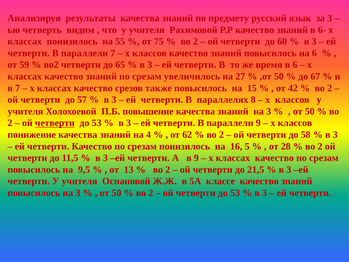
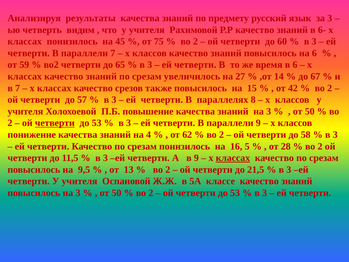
55: 55 -> 45 (120, 41)
,от 50: 50 -> 14 (279, 76)
классах underline: none -> present (233, 158)
